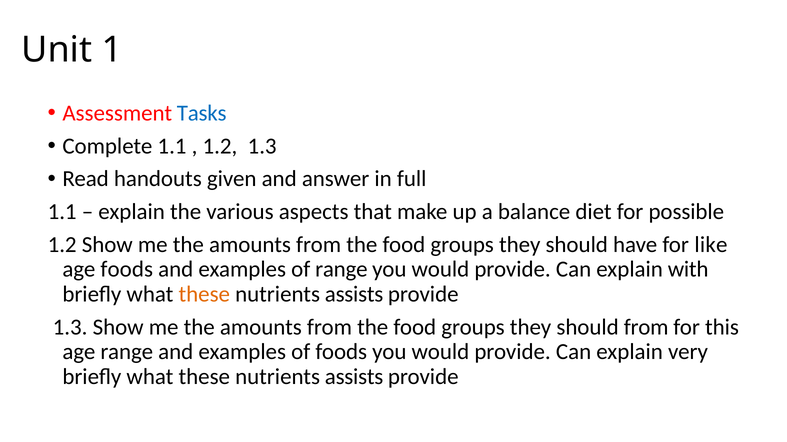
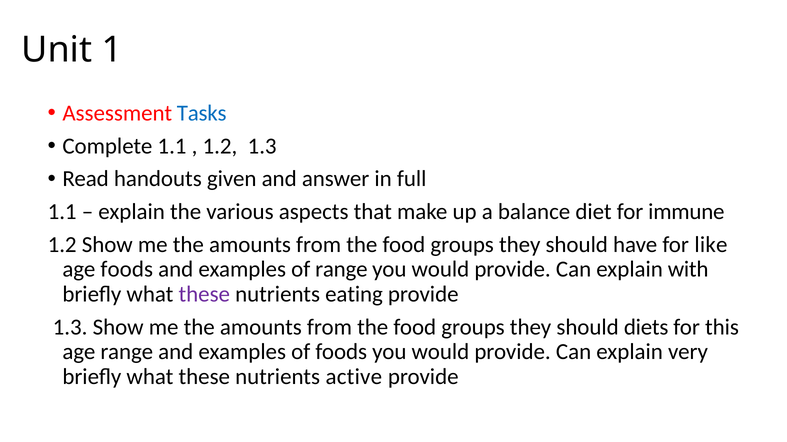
possible: possible -> immune (686, 212)
these colour: orange -> purple (204, 295)
assists: assists -> eating (354, 295)
should from: from -> diets (646, 328)
assists: assists -> active (354, 377)
